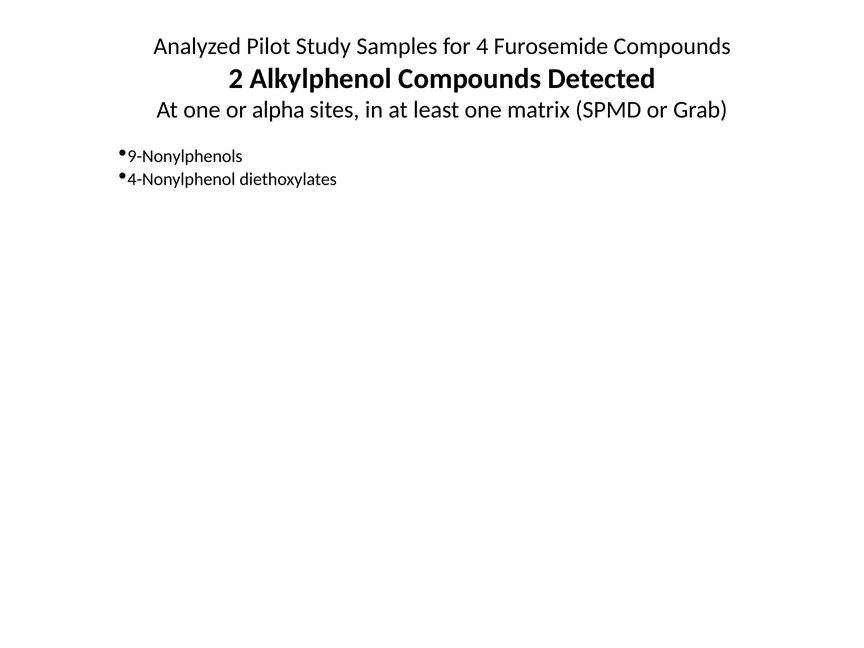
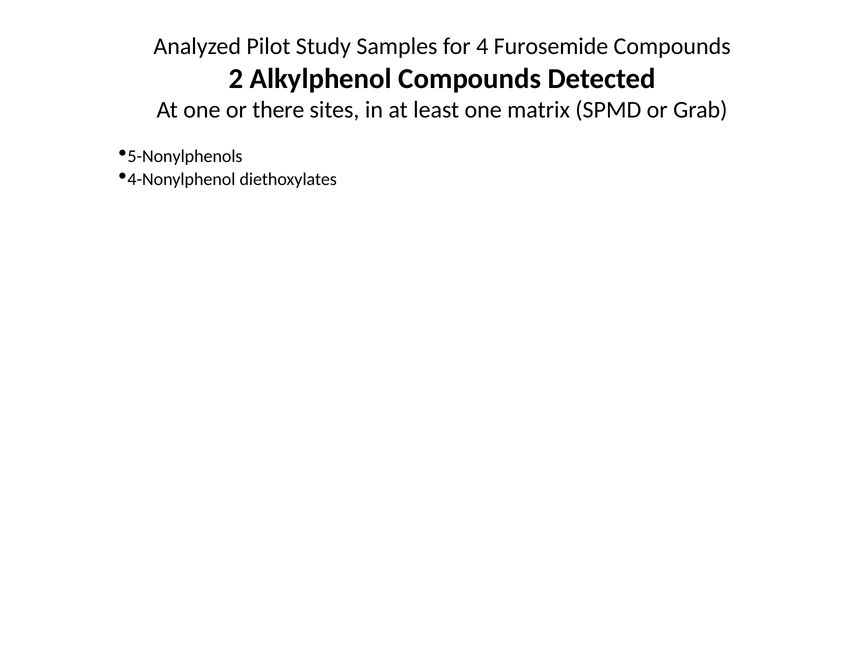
alpha: alpha -> there (278, 110)
9-Nonylphenols: 9-Nonylphenols -> 5-Nonylphenols (185, 156)
